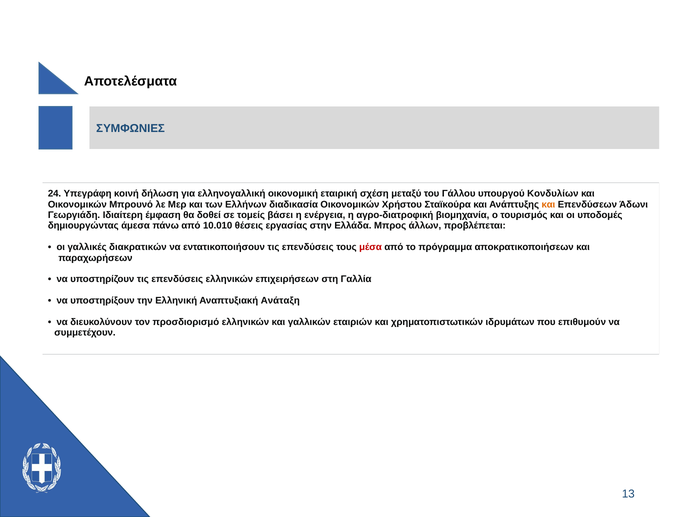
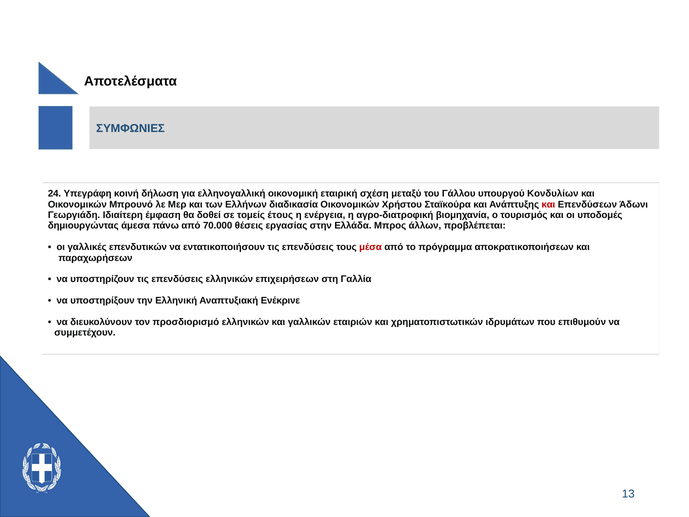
και colour: orange -> red (548, 204)
βάσει: βάσει -> έτους (280, 215)
10.010: 10.010 -> 70.000 (218, 226)
διακρατικών: διακρατικών -> επενδυτικών (138, 247)
Ανάταξη: Ανάταξη -> Ενέκρινε (280, 300)
